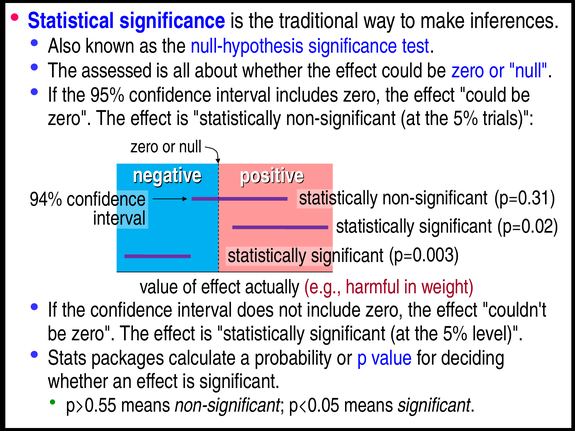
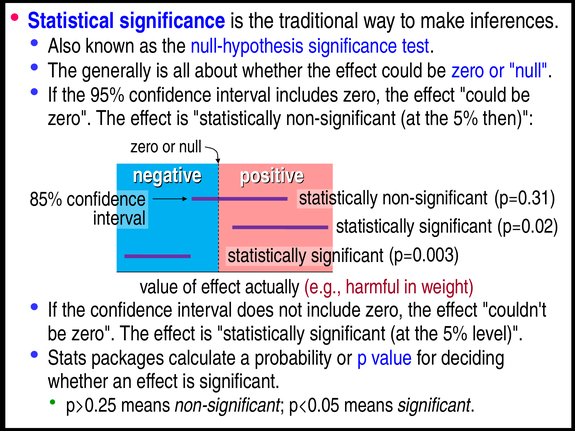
assessed: assessed -> generally (117, 71)
trials: trials -> then (508, 118)
94%: 94% -> 85% (46, 199)
p>0.55: p>0.55 -> p>0.25 (91, 406)
